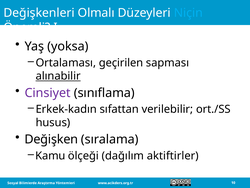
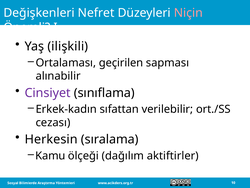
Olmalı: Olmalı -> Nefret (96, 13)
Niçin colour: light blue -> pink (188, 13)
yoksa: yoksa -> ilişkili (68, 46)
alınabilir underline: present -> none (58, 76)
husus: husus -> cezası (53, 122)
Değişken: Değişken -> Herkesin (51, 139)
